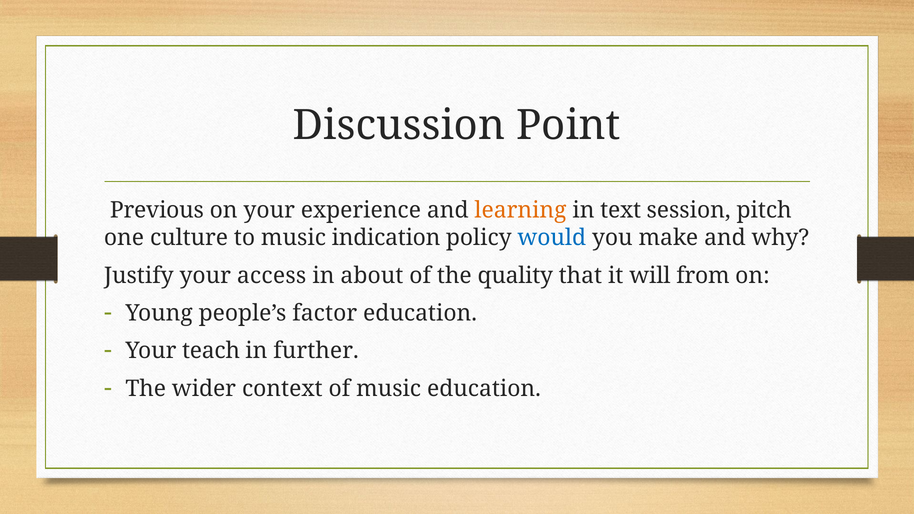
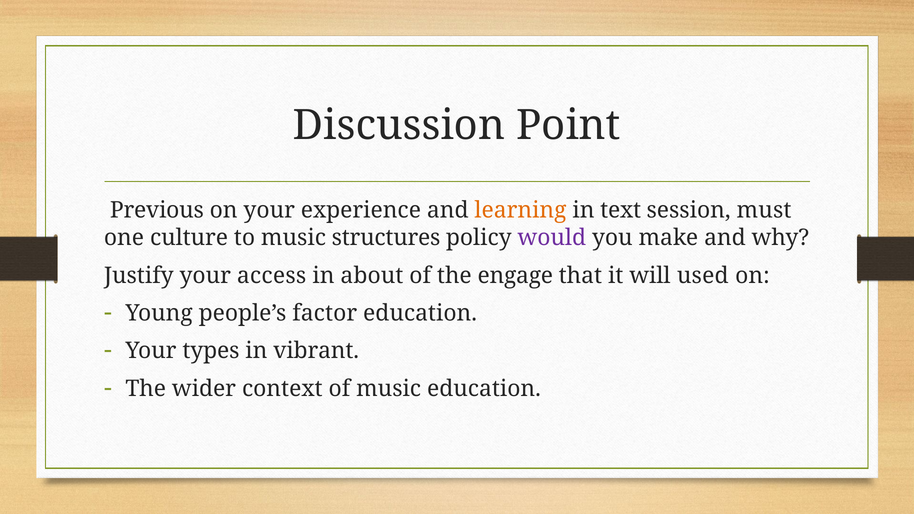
pitch: pitch -> must (764, 210)
indication: indication -> structures (386, 238)
would colour: blue -> purple (552, 238)
quality: quality -> engage (515, 276)
from: from -> used (703, 276)
teach: teach -> types (211, 351)
further: further -> vibrant (316, 351)
